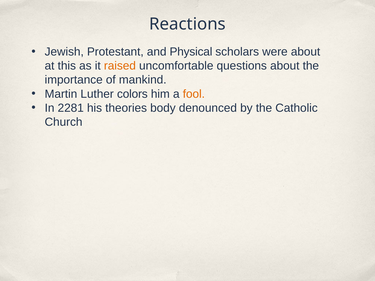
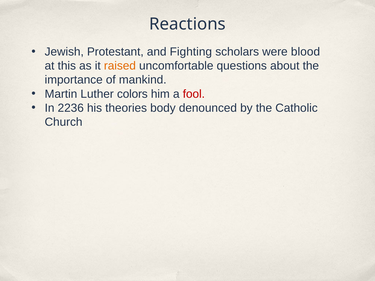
Physical: Physical -> Fighting (191, 52)
were about: about -> blood (306, 52)
fool colour: orange -> red (194, 94)
2281: 2281 -> 2236 (71, 108)
